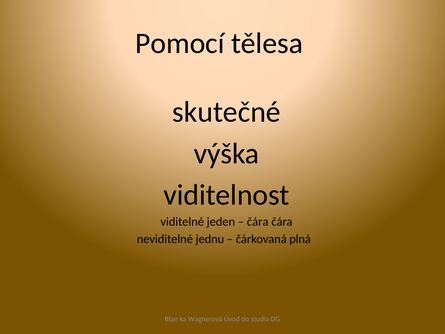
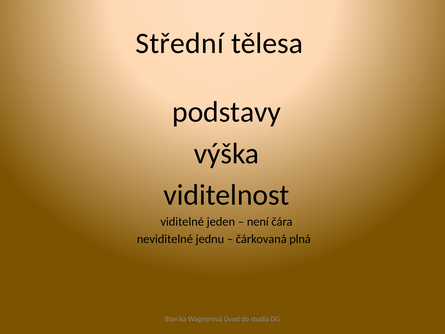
Pomocí: Pomocí -> Střední (180, 43)
skutečné: skutečné -> podstavy (227, 112)
čára: čára -> není (258, 221)
